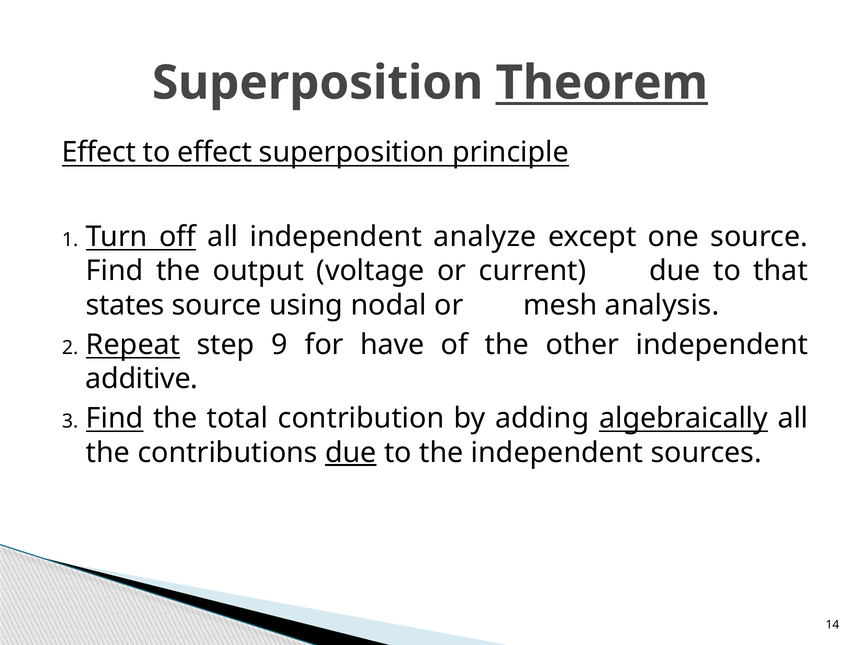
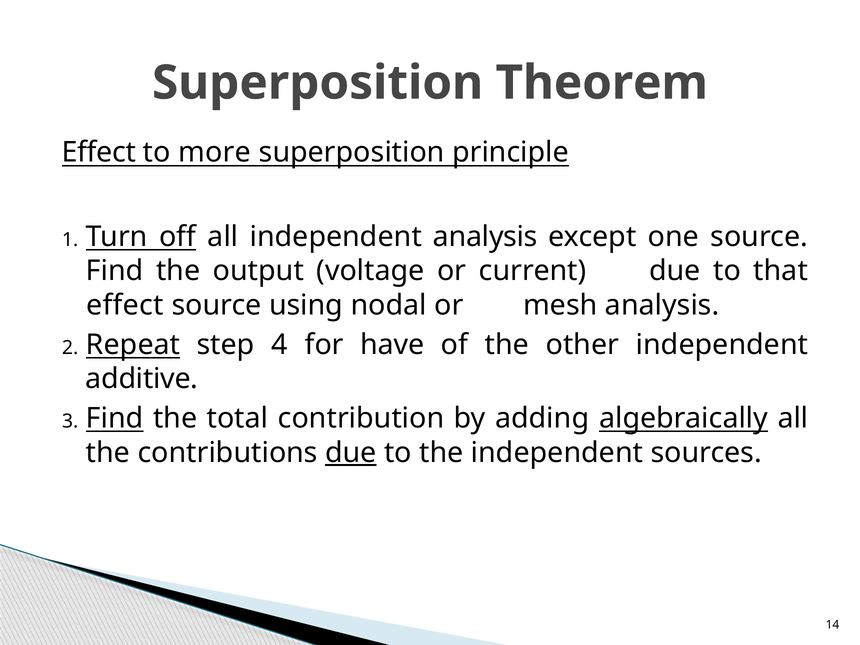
Theorem underline: present -> none (602, 83)
to effect: effect -> more (215, 153)
independent analyze: analyze -> analysis (485, 237)
states: states -> effect (125, 305)
9: 9 -> 4 (280, 345)
